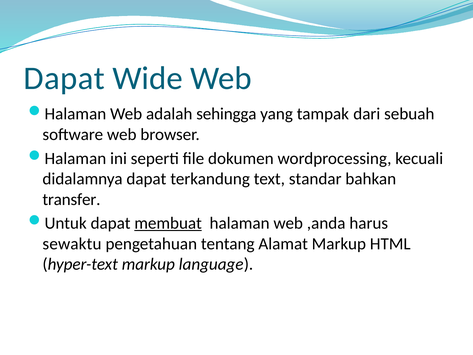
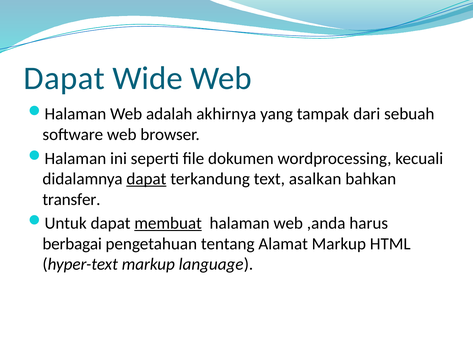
sehingga: sehingga -> akhirnya (226, 114)
dapat underline: none -> present (146, 179)
standar: standar -> asalkan (315, 179)
sewaktu: sewaktu -> berbagai (72, 244)
